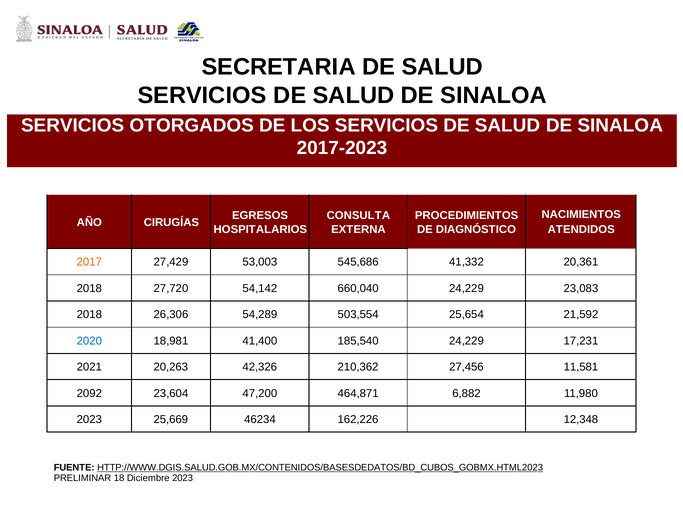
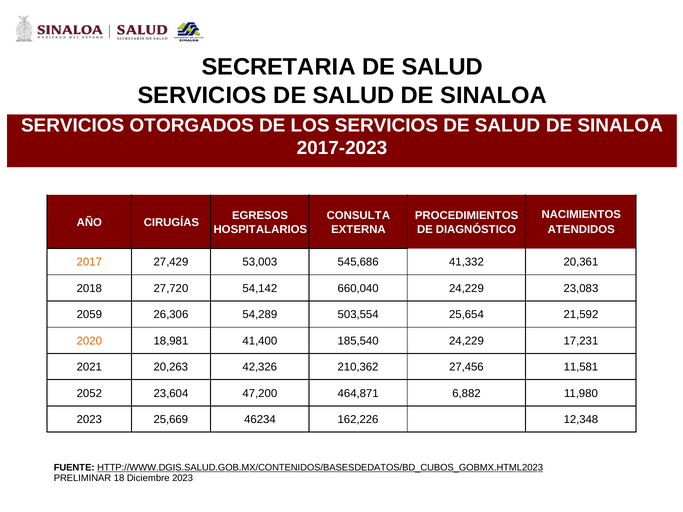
2018: 2018 -> 2059 (89, 315)
2020 colour: blue -> orange (89, 341)
2092: 2092 -> 2052 (89, 394)
